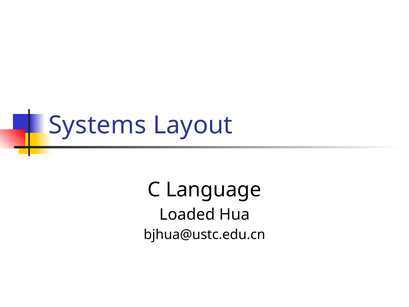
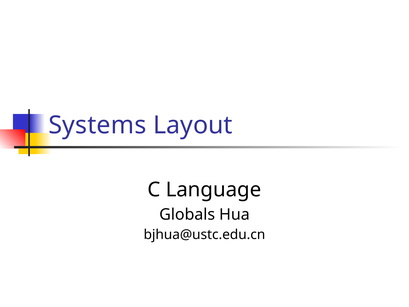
Loaded: Loaded -> Globals (187, 214)
